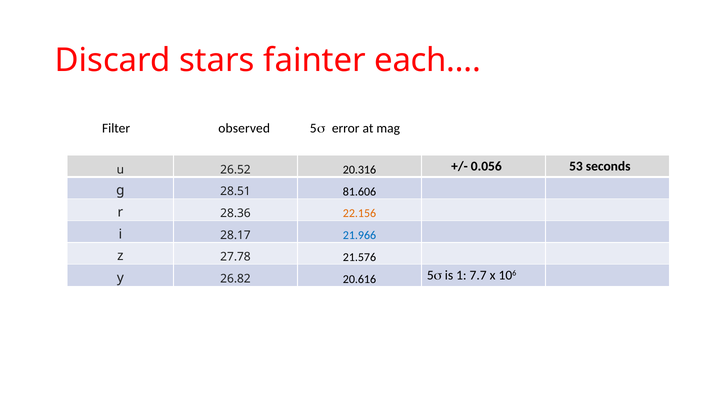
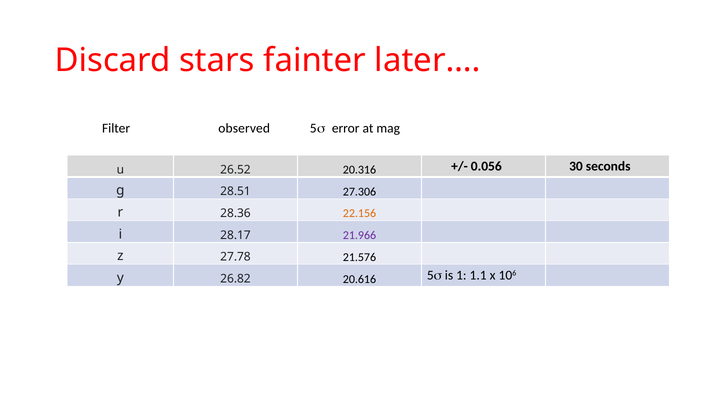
each…: each… -> later… (428, 60)
53: 53 -> 30 (576, 166)
81.606: 81.606 -> 27.306 (359, 192)
21.966 colour: blue -> purple (359, 236)
7.7: 7.7 -> 1.1 (478, 276)
